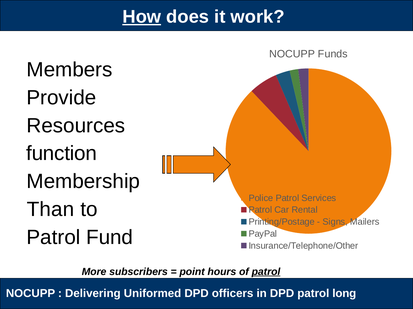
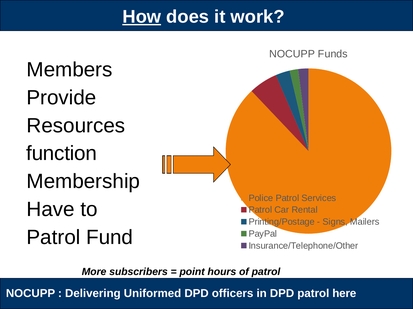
Than: Than -> Have (51, 210)
patrol underline: present -> none (266, 272)
long: long -> here (344, 294)
